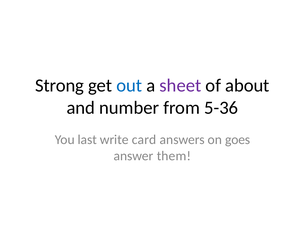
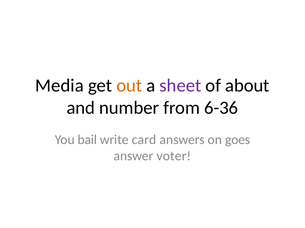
Strong: Strong -> Media (59, 86)
out colour: blue -> orange (129, 86)
5-36: 5-36 -> 6-36 (221, 108)
last: last -> bail (87, 140)
them: them -> voter (174, 157)
